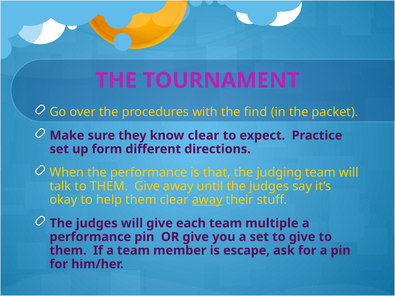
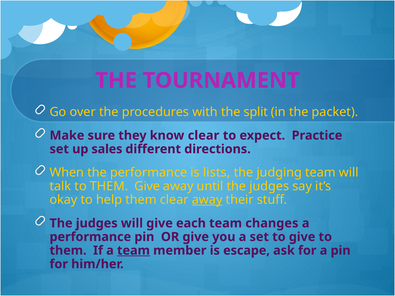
find: find -> split (256, 112)
form: form -> sales (107, 149)
that: that -> lists (217, 173)
multiple: multiple -> changes (272, 223)
team underline: none -> present (133, 251)
